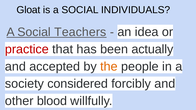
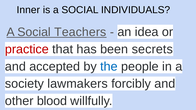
Gloat: Gloat -> Inner (28, 10)
actually: actually -> secrets (152, 49)
the colour: orange -> blue (109, 67)
considered: considered -> lawmakers (78, 84)
